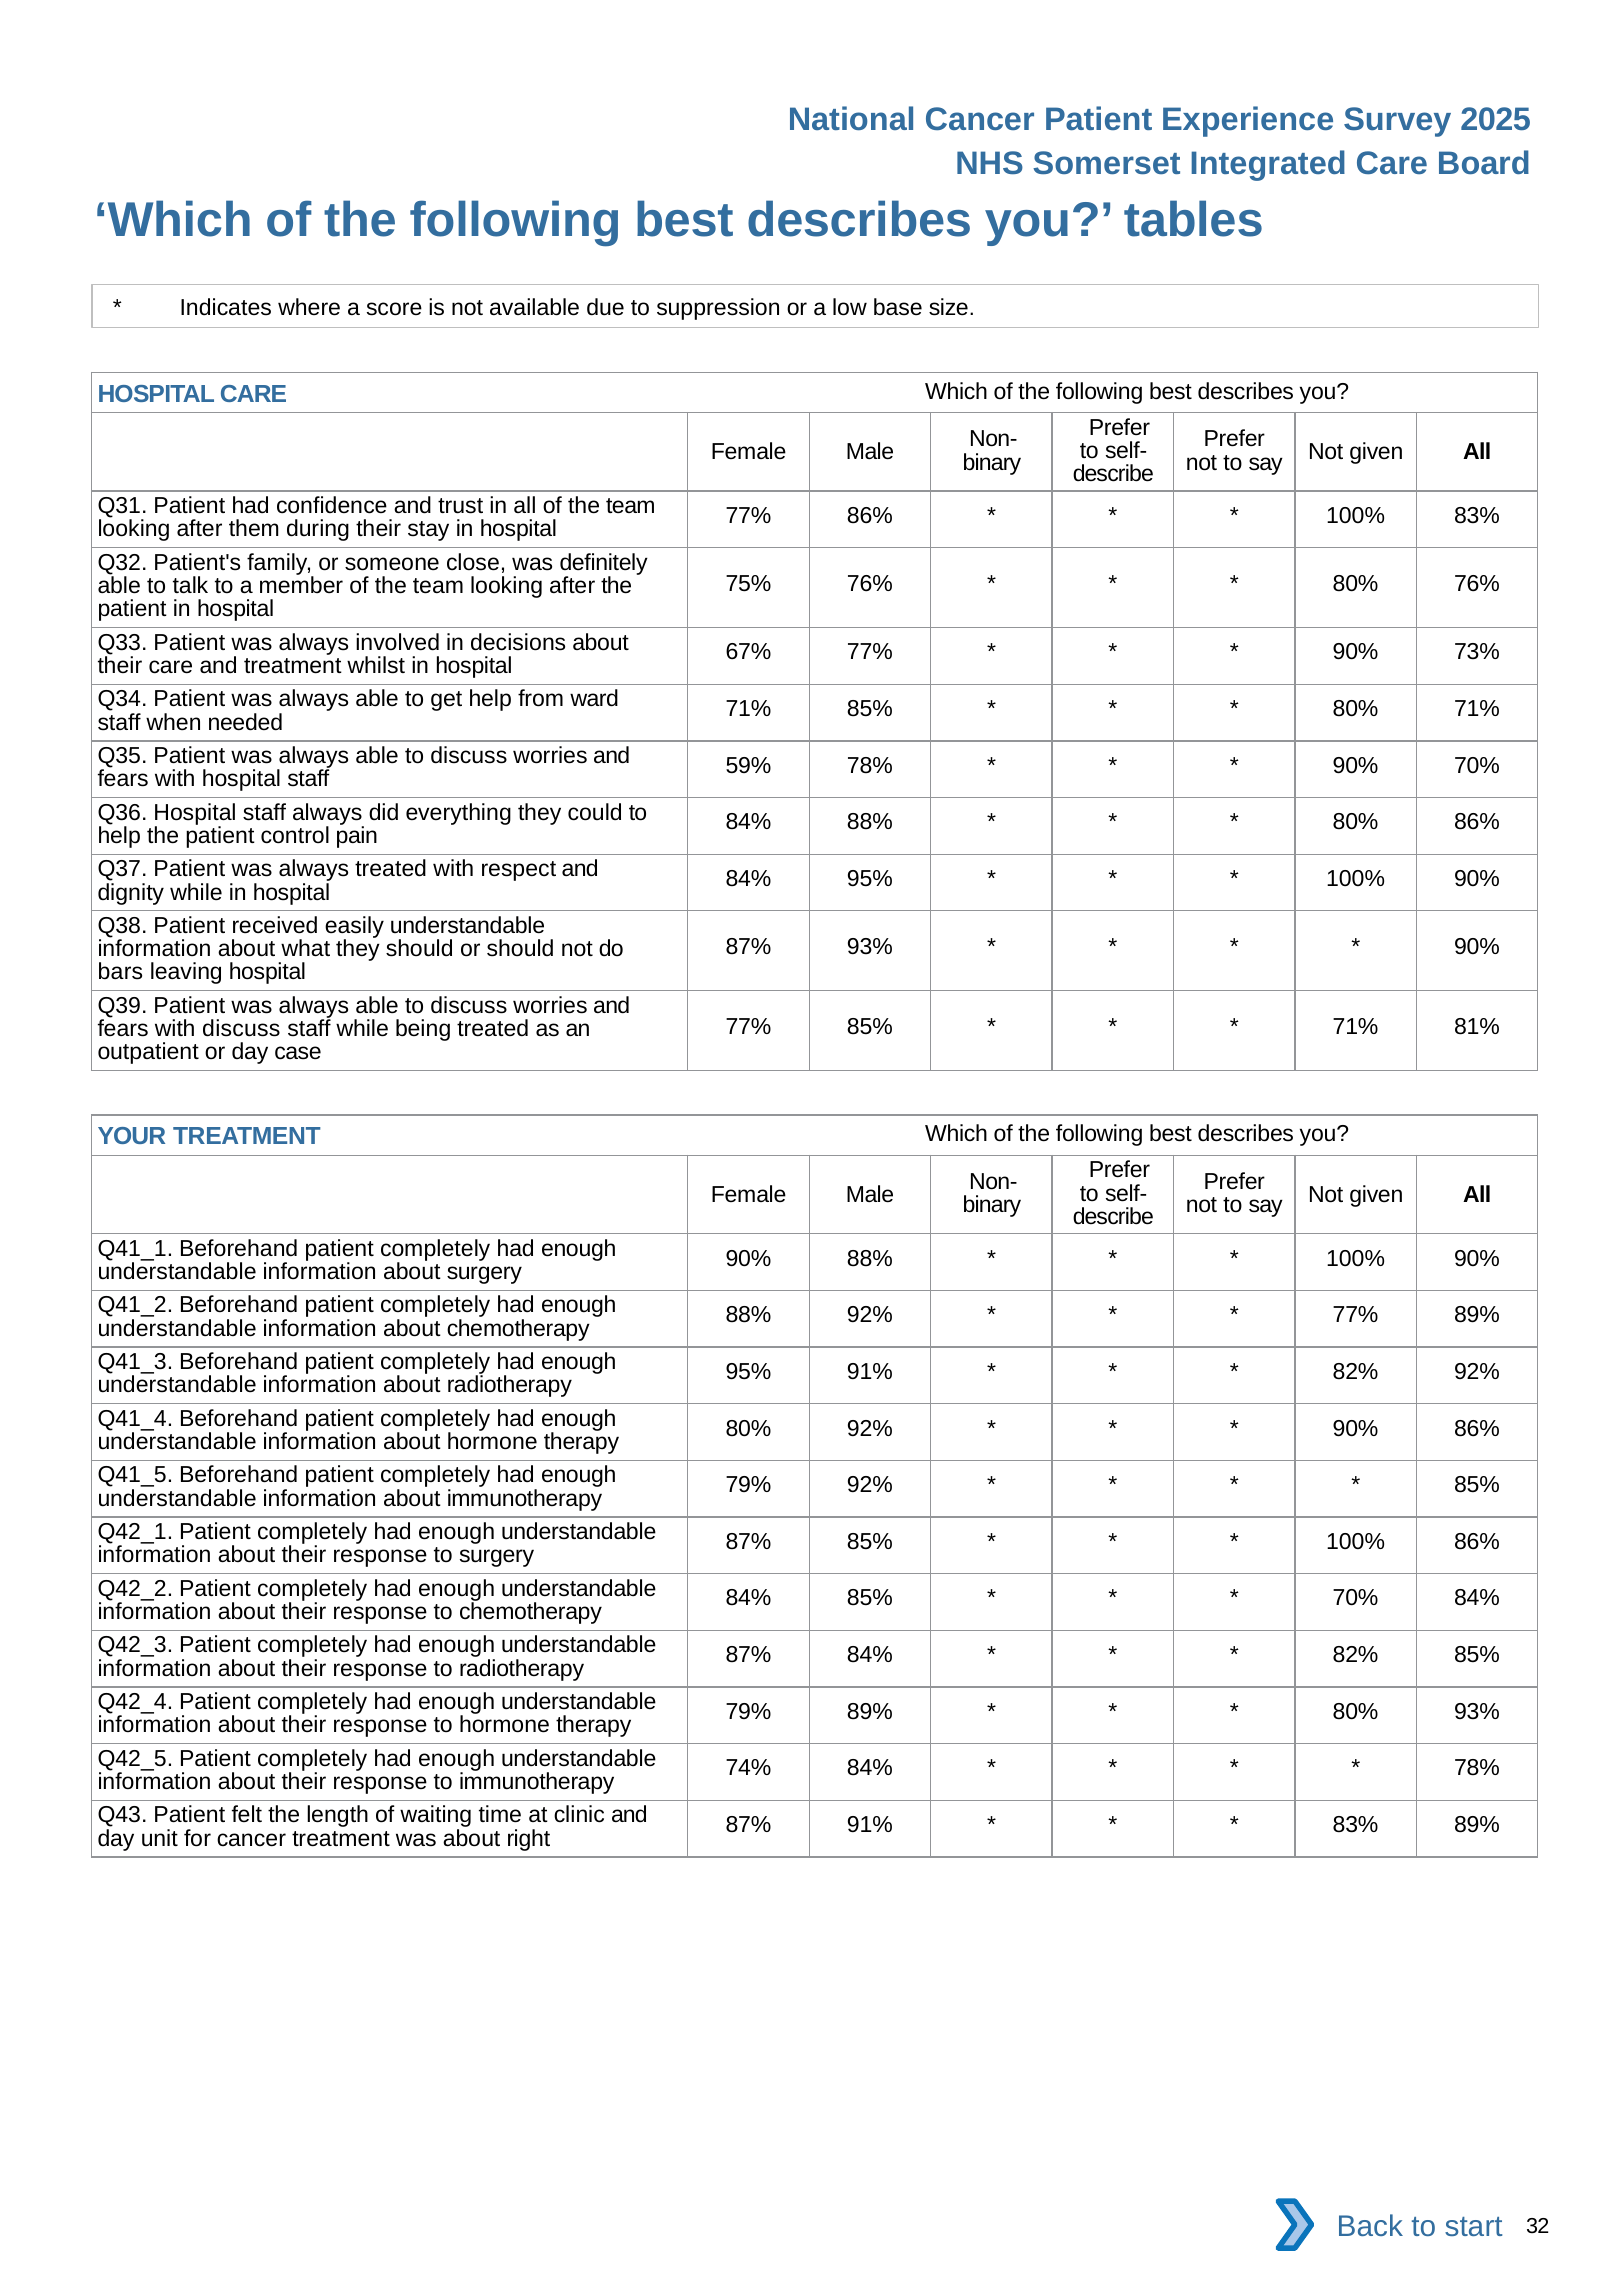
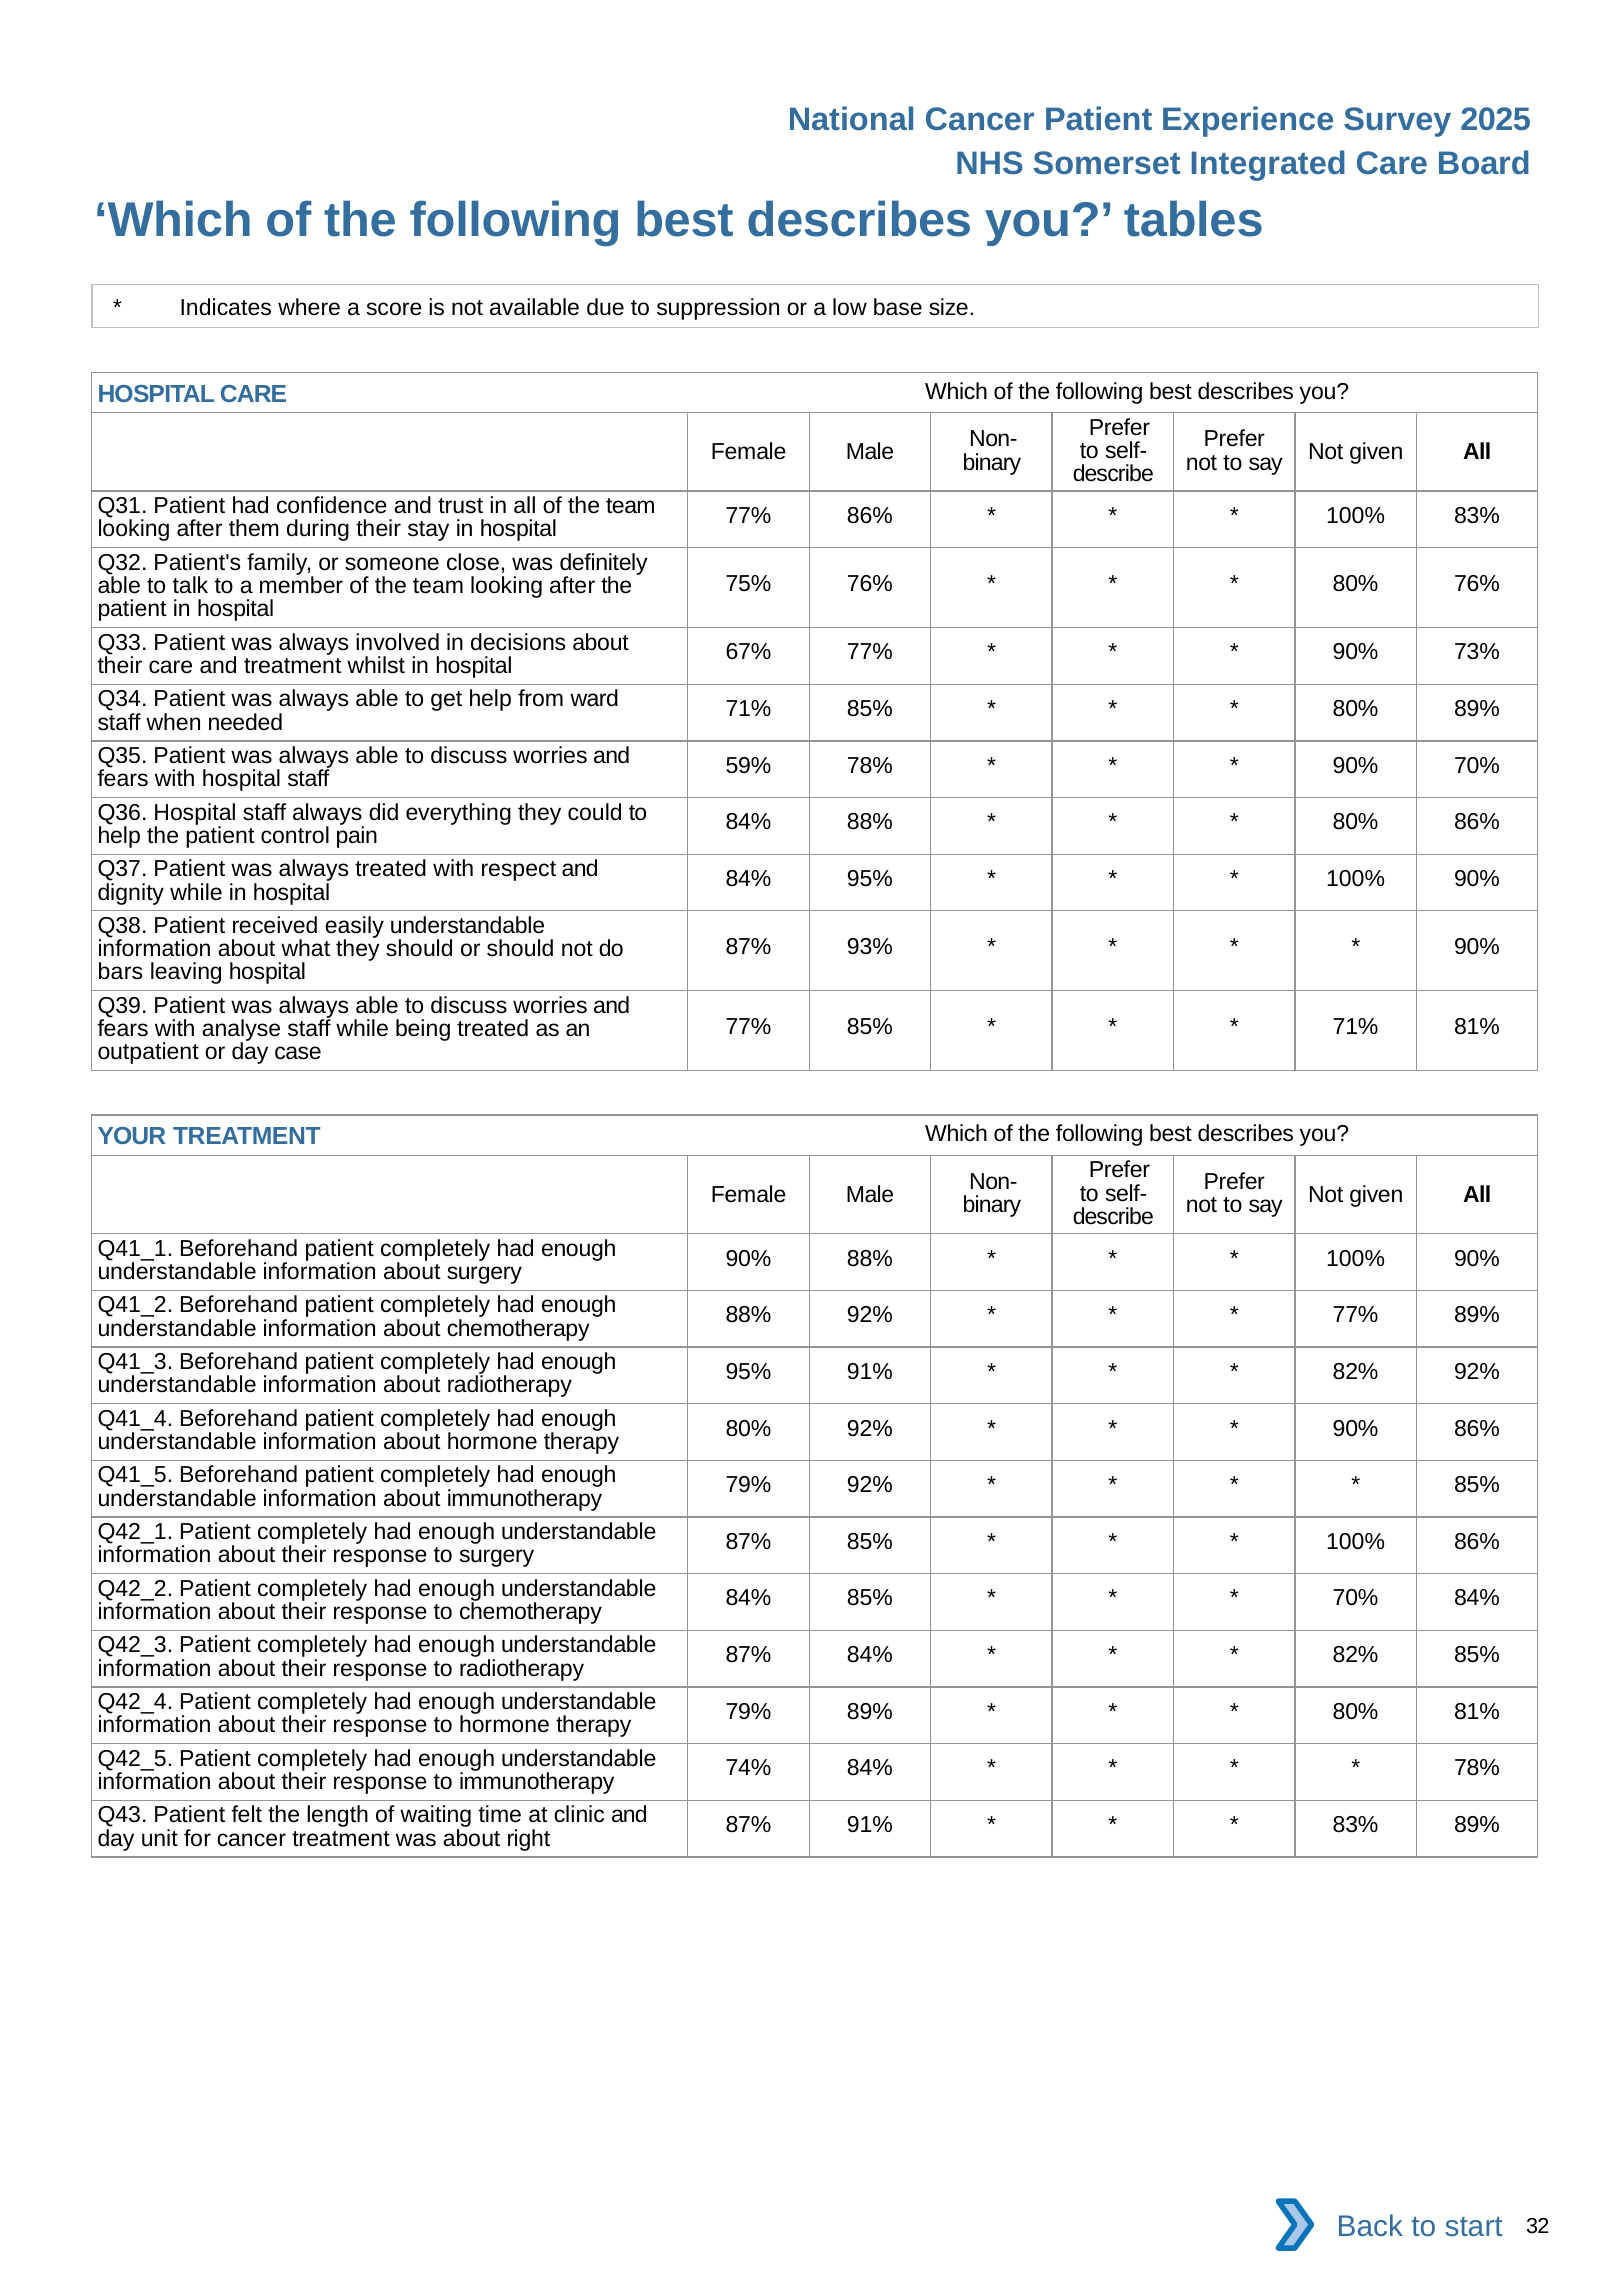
80% 71%: 71% -> 89% (1477, 709)
with discuss: discuss -> analyse (241, 1029)
80% 93%: 93% -> 81% (1477, 1711)
